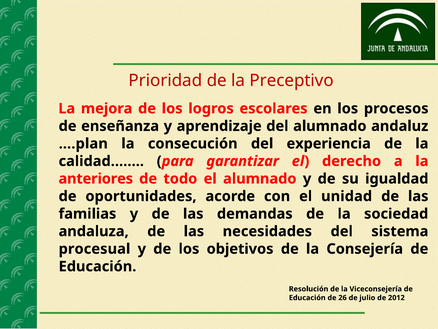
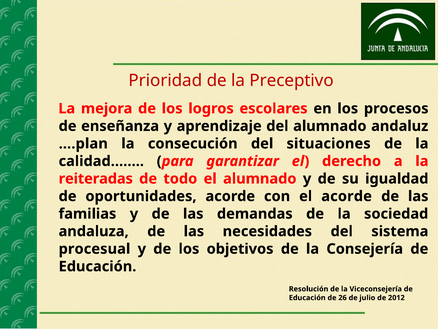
experiencia: experiencia -> situaciones (329, 143)
anteriores: anteriores -> reiteradas (96, 178)
el unidad: unidad -> acorde (347, 196)
